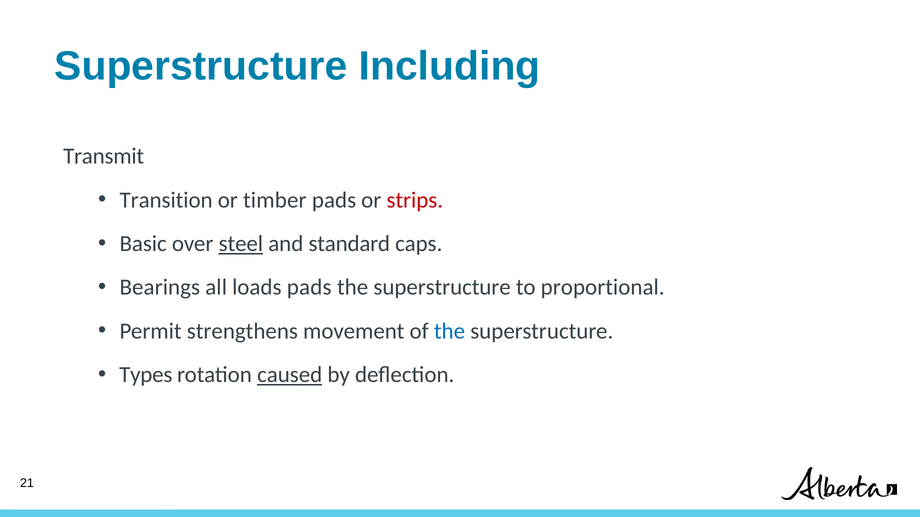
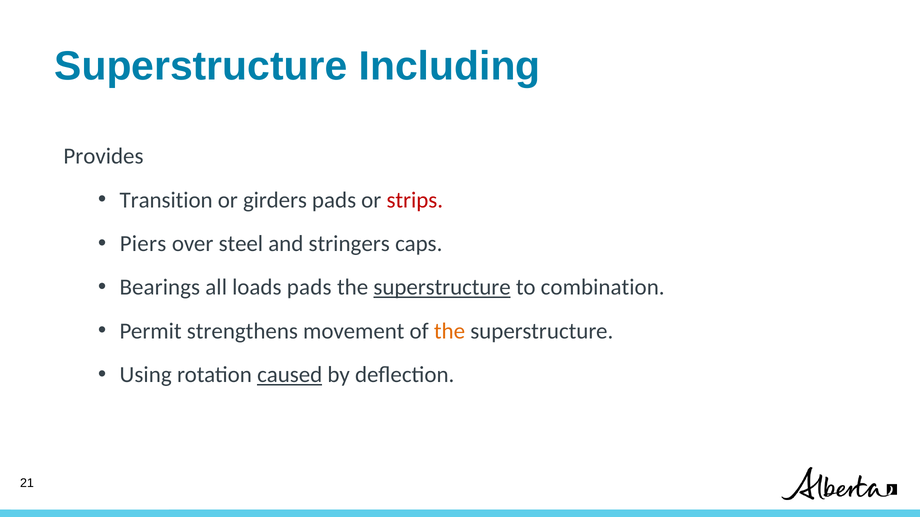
Transmit: Transmit -> Provides (104, 157)
timber: timber -> girders (275, 200)
Basic: Basic -> Piers (143, 244)
steel underline: present -> none (241, 244)
standard: standard -> stringers (349, 244)
superstructure underline: none -> present (442, 288)
proportional: proportional -> combination (603, 288)
the colour: blue -> orange (449, 331)
Types: Types -> Using (146, 375)
